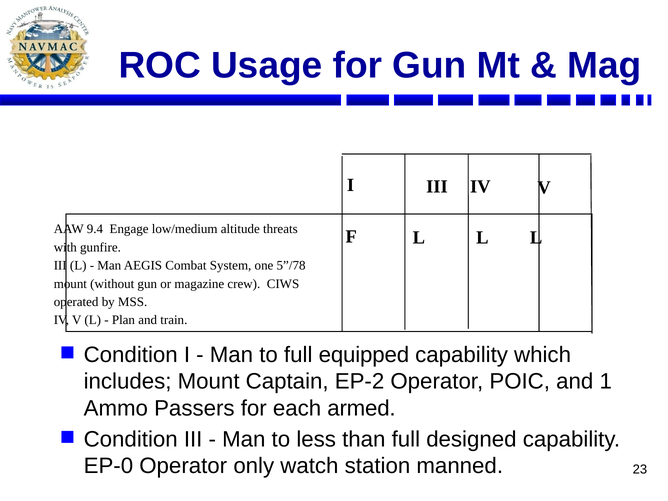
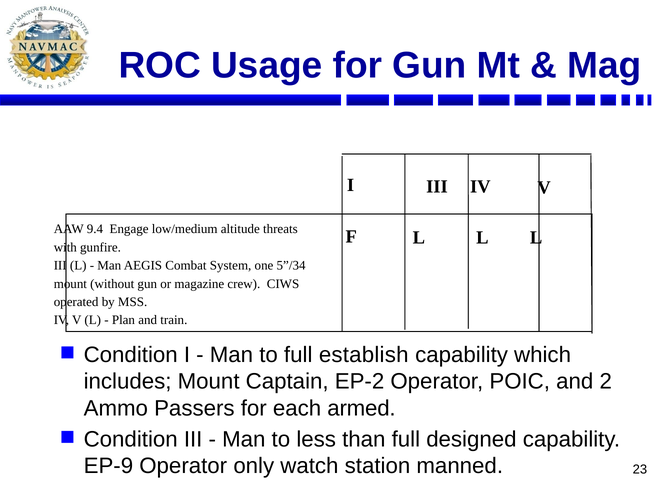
5”/78: 5”/78 -> 5”/34 (291, 266)
equipped: equipped -> establish (364, 355)
1: 1 -> 2 (606, 381)
EP-0: EP-0 -> EP-9 (108, 466)
